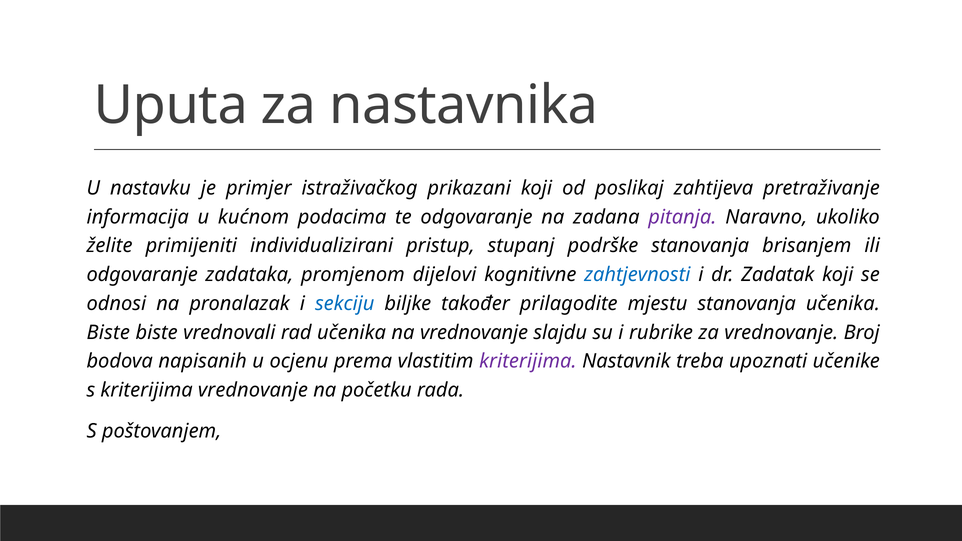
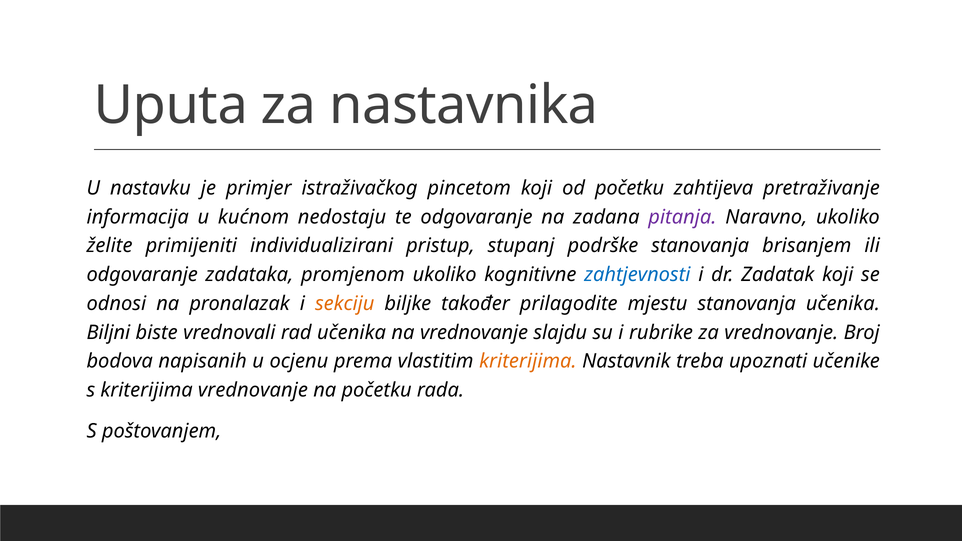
prikazani: prikazani -> pincetom (469, 188)
od poslikaj: poslikaj -> početku (630, 188)
podacima: podacima -> nedostaju (342, 217)
promjenom dijelovi: dijelovi -> ukoliko (445, 275)
sekciju colour: blue -> orange (345, 304)
Biste: Biste -> Biljni (108, 332)
kriterijima colour: purple -> orange (528, 361)
